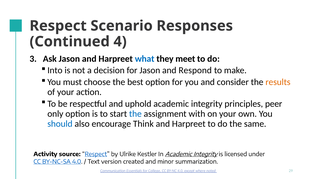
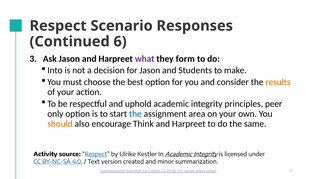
4: 4 -> 6 (120, 41)
what colour: blue -> purple (145, 59)
meet: meet -> form (185, 59)
Respond: Respond -> Students (195, 70)
with: with -> area (197, 113)
should colour: blue -> orange (60, 123)
